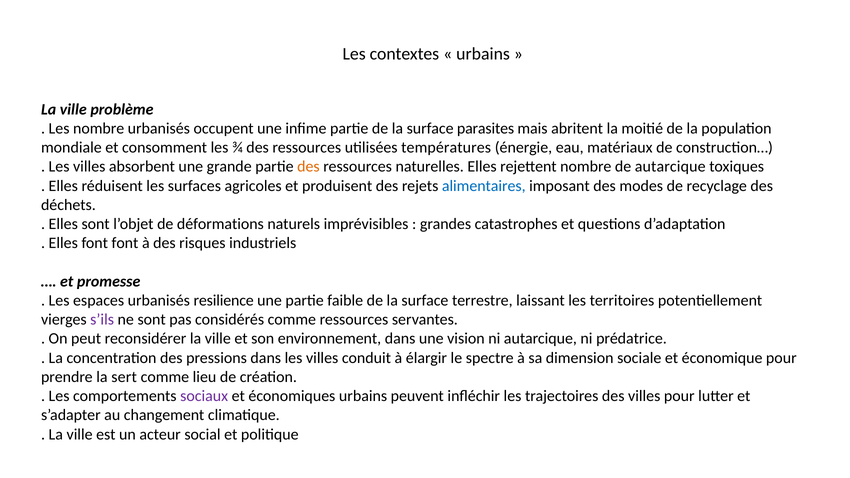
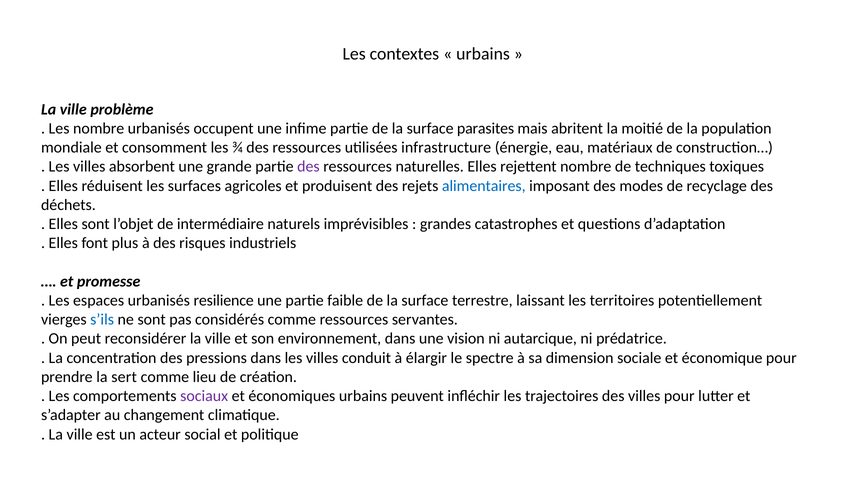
températures: températures -> infrastructure (446, 148)
des colour: orange -> purple (308, 167)
de autarcique: autarcique -> techniques (670, 167)
déformations: déformations -> intermédiaire (220, 224)
font font: font -> plus (125, 243)
s’ils colour: purple -> blue (102, 320)
